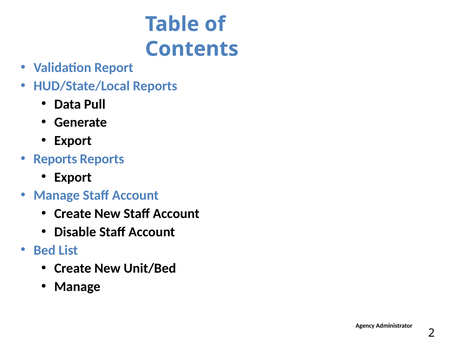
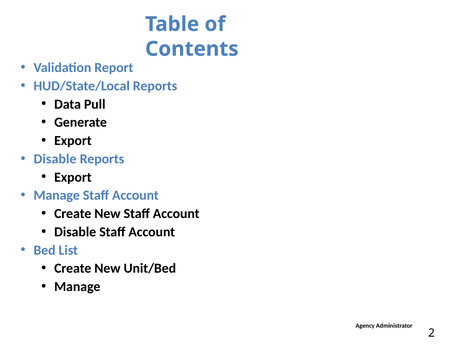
Reports: Reports -> Disable (55, 159)
